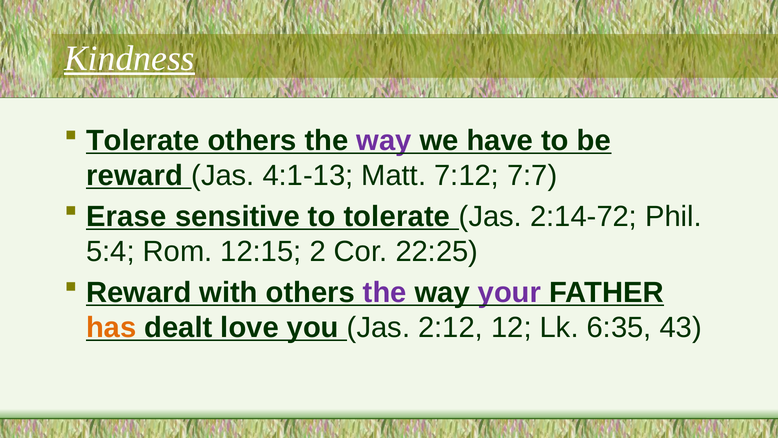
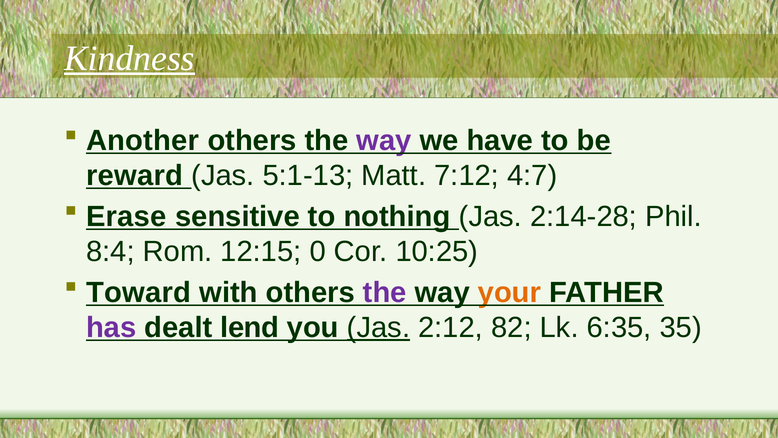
Tolerate: Tolerate -> Another (143, 140)
4:1-13: 4:1-13 -> 5:1-13 (308, 175)
7:7: 7:7 -> 4:7 (532, 175)
to tolerate: tolerate -> nothing (397, 216)
2:14-72: 2:14-72 -> 2:14-28 (584, 216)
5:4: 5:4 -> 8:4 (110, 251)
2: 2 -> 0 (318, 251)
22:25: 22:25 -> 10:25 (437, 251)
Reward: Reward -> Toward (139, 292)
your colour: purple -> orange (510, 292)
has colour: orange -> purple (111, 327)
love: love -> lend (250, 327)
Jas underline: none -> present (379, 327)
12: 12 -> 82 (511, 327)
43: 43 -> 35 (681, 327)
